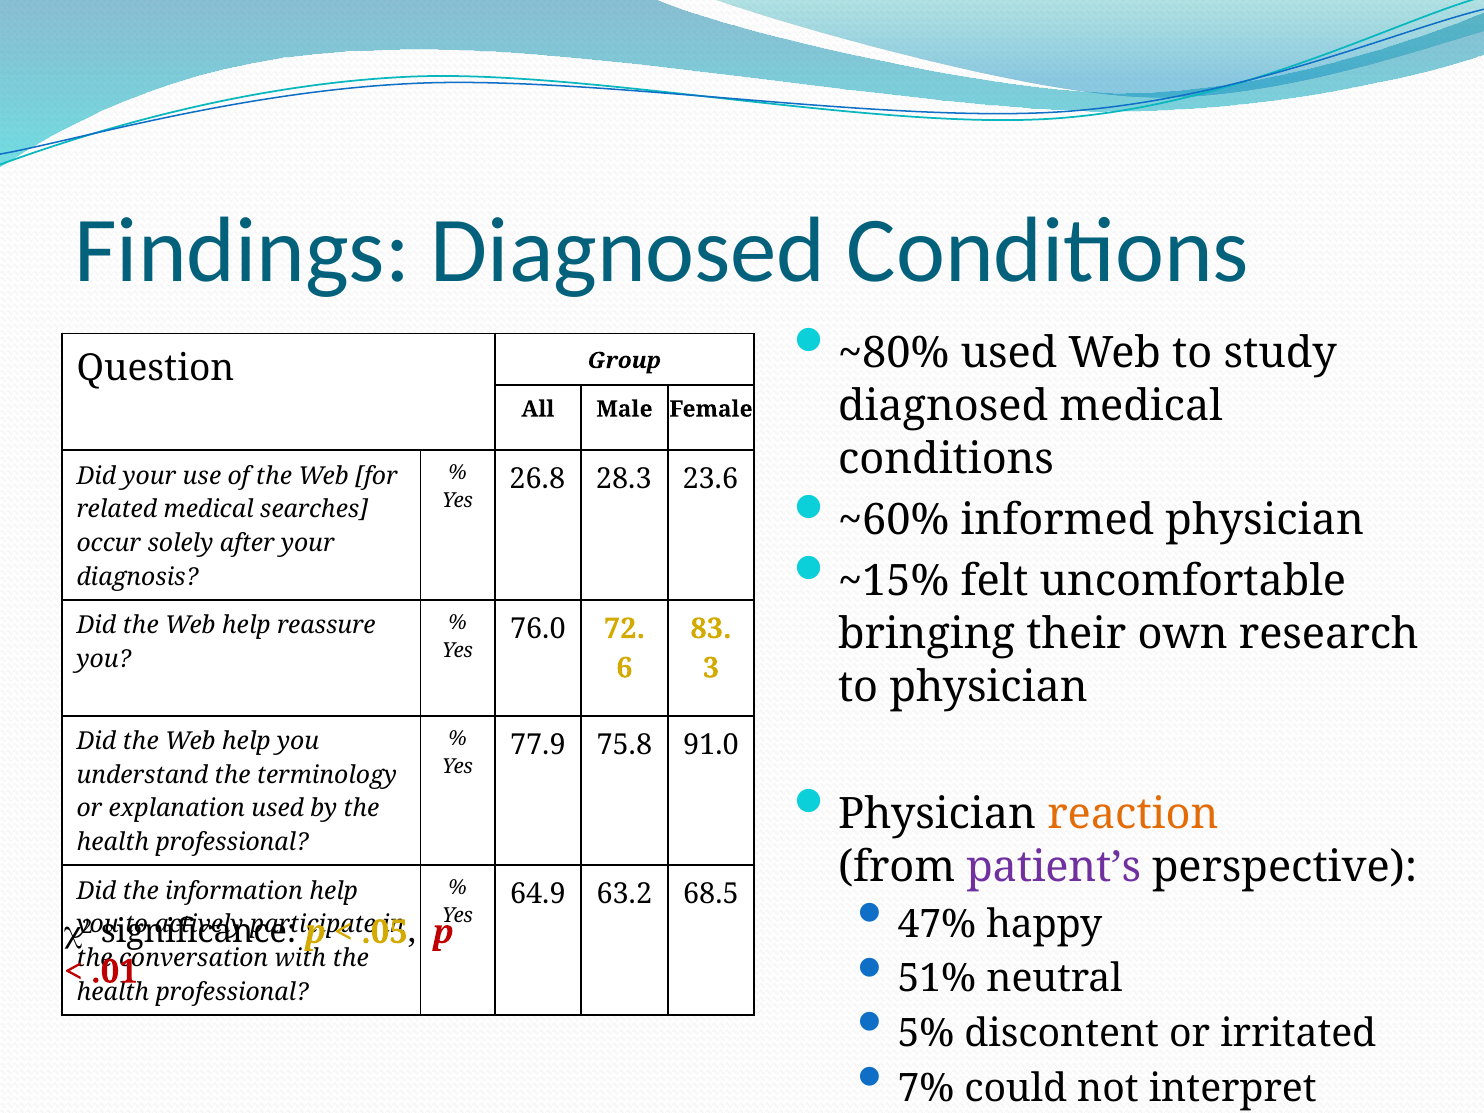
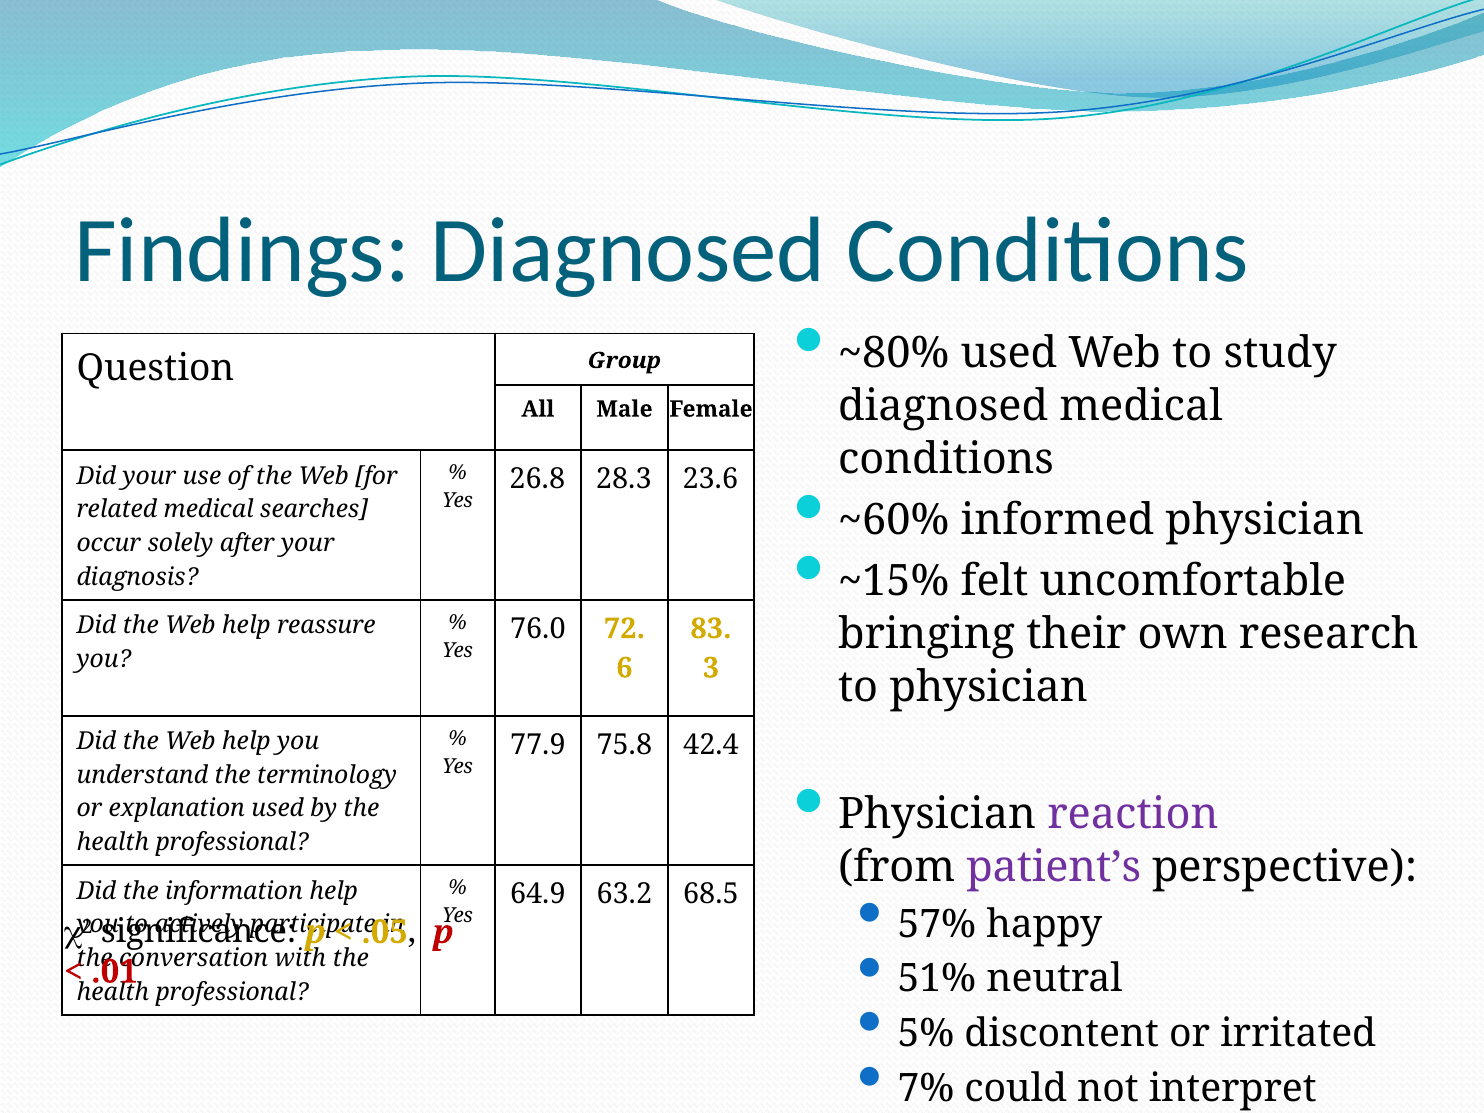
91.0: 91.0 -> 42.4 (711, 745)
reaction colour: orange -> purple (1133, 814)
47%: 47% -> 57% (937, 924)
